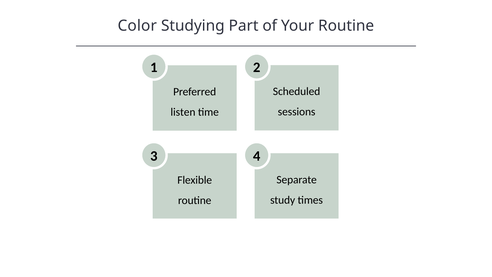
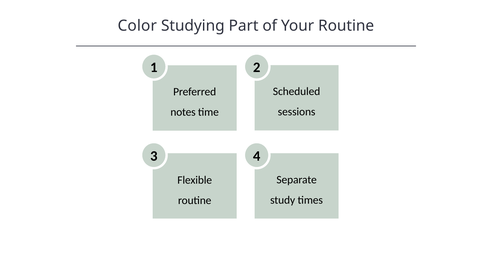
listen: listen -> notes (183, 112)
